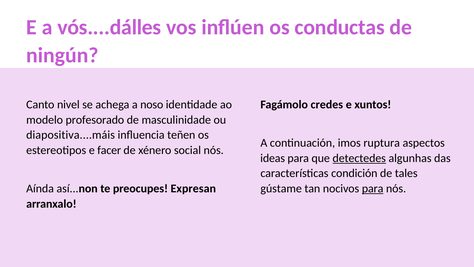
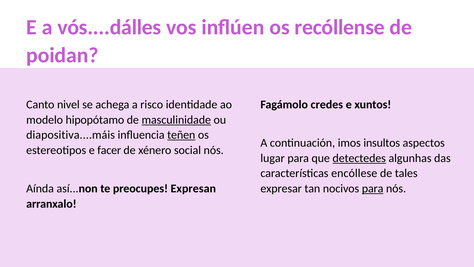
conductas: conductas -> recóllense (340, 27)
ningún: ningún -> poidan (62, 55)
noso: noso -> risco (152, 104)
profesorado: profesorado -> hipopótamo (95, 120)
masculinidade underline: none -> present (176, 120)
teñen underline: none -> present (181, 135)
ruptura: ruptura -> insultos (382, 143)
ideas: ideas -> lugar (273, 158)
condición: condición -> encóllese (354, 173)
gústame: gústame -> expresar (281, 188)
